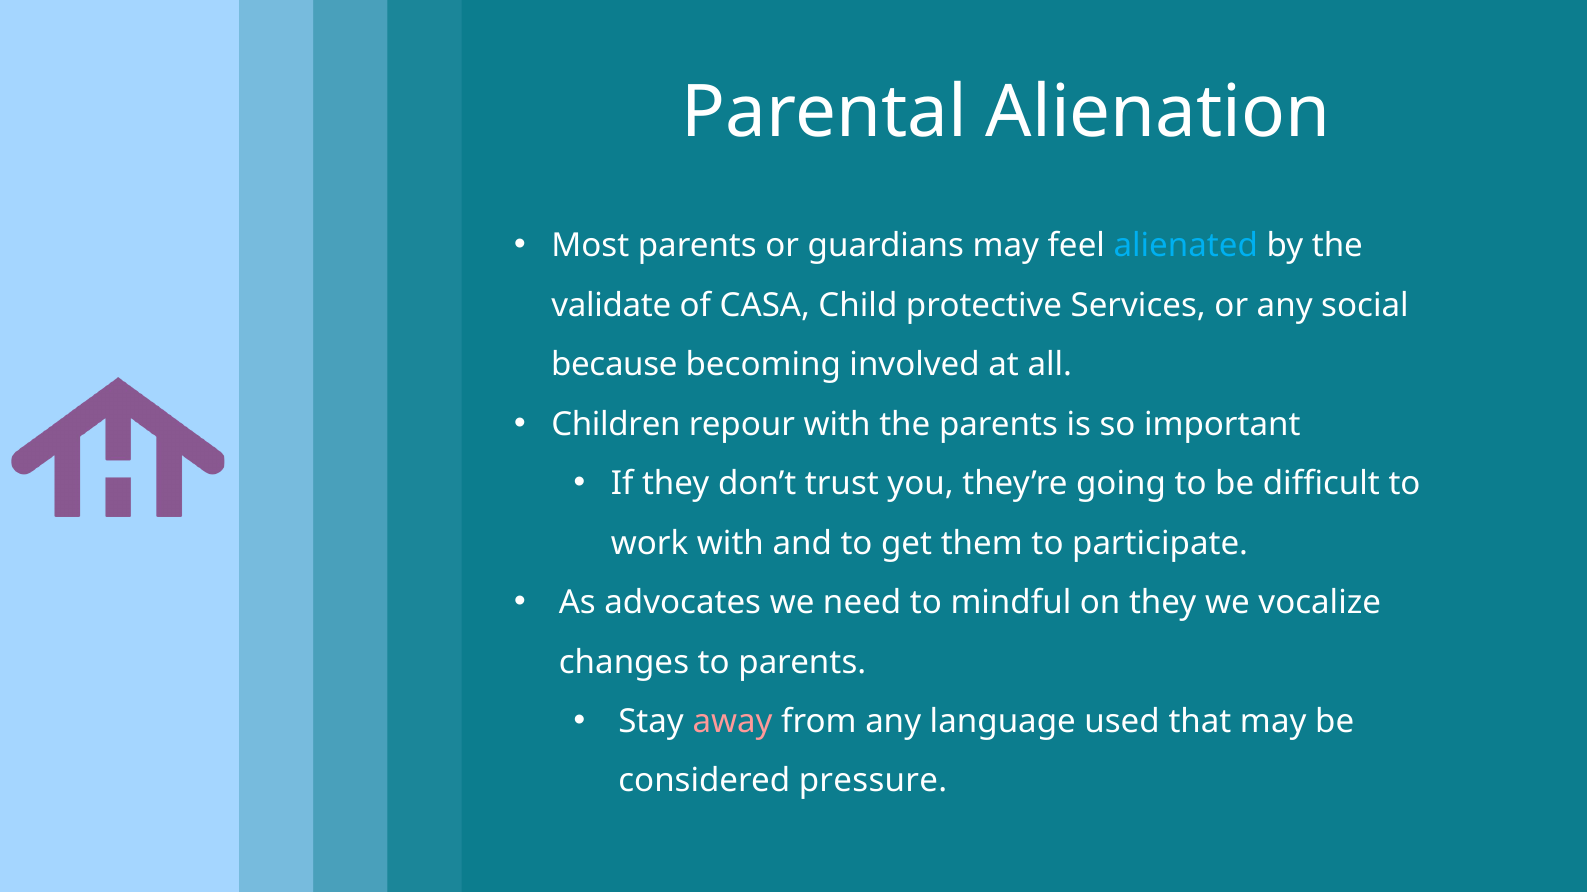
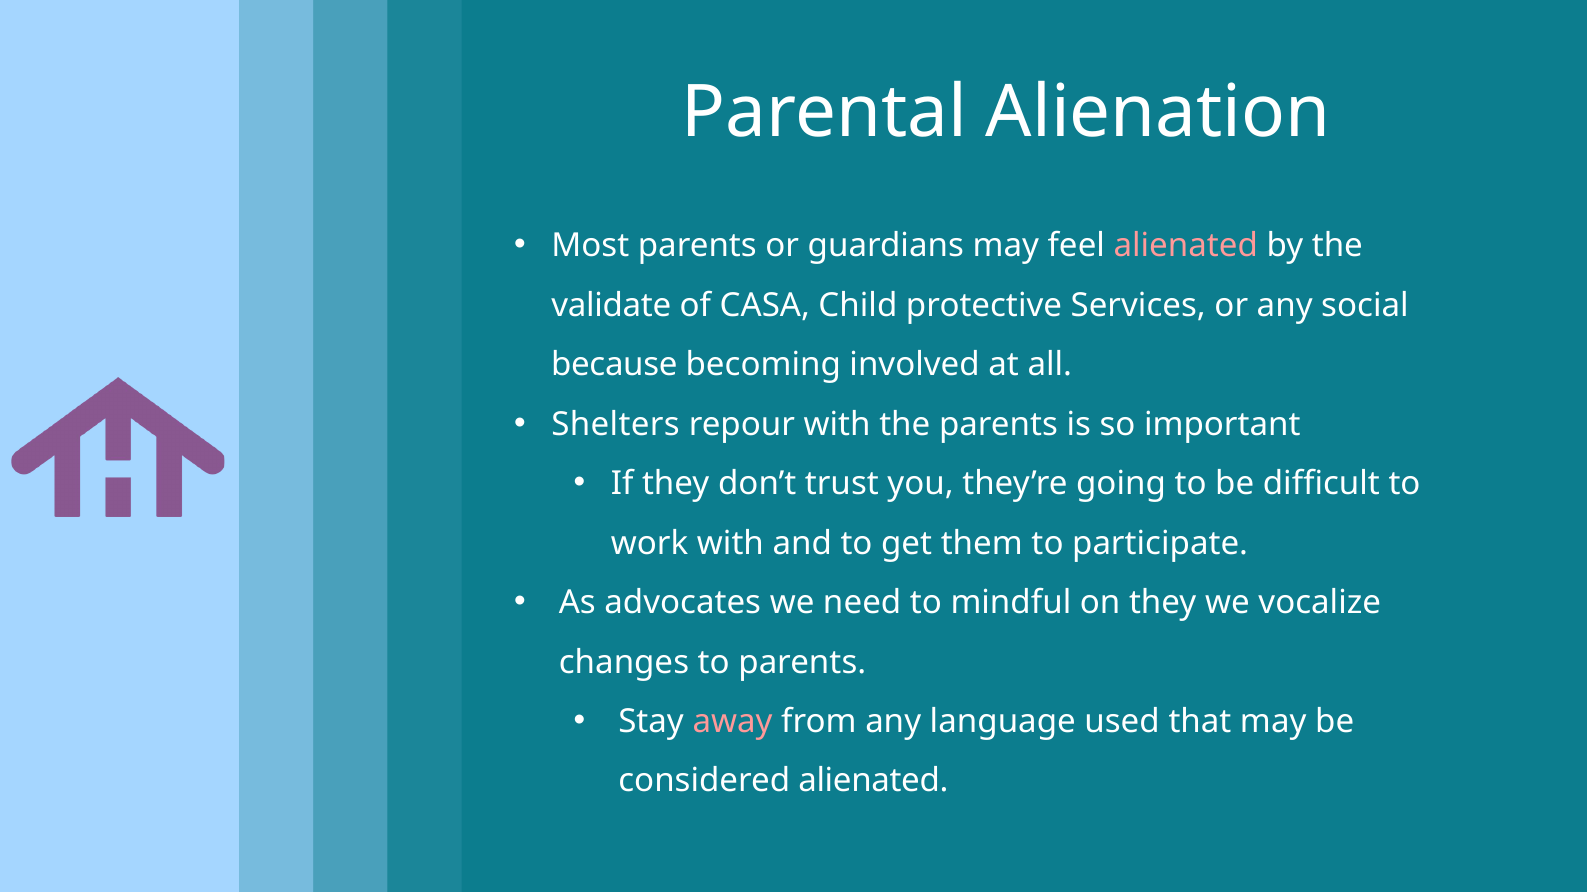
alienated colour: light blue -> pink (1186, 246)
Children: Children -> Shelters (616, 425)
considered pressure: pressure -> alienated (873, 782)
